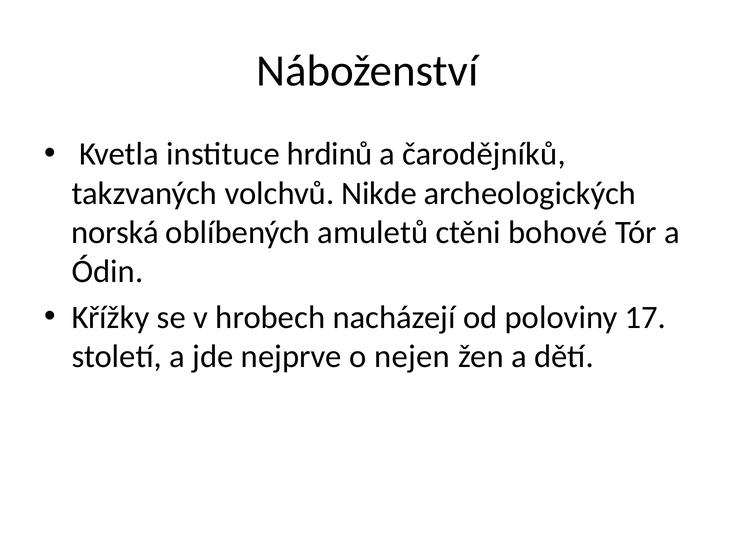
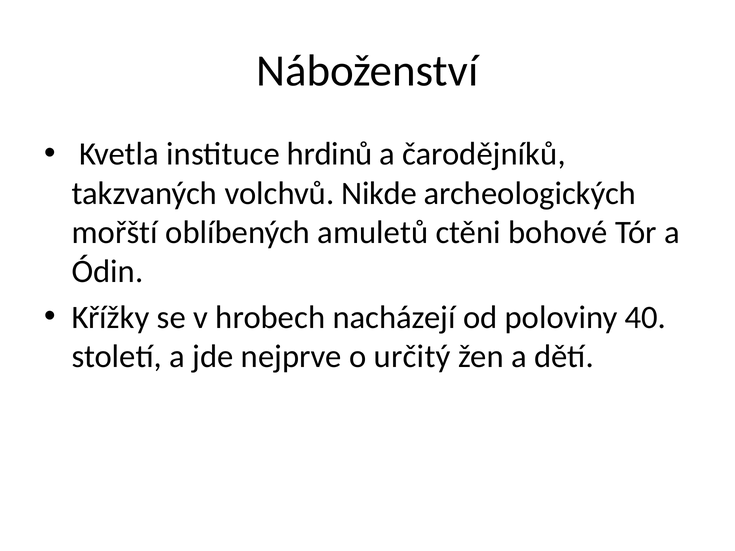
norská: norská -> mořští (115, 233)
17: 17 -> 40 (646, 318)
nejen: nejen -> určitý (412, 357)
